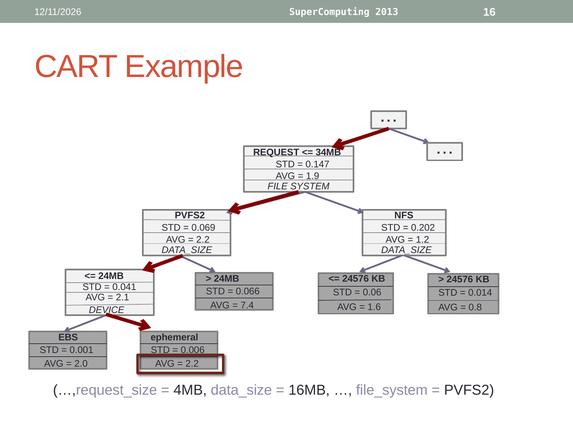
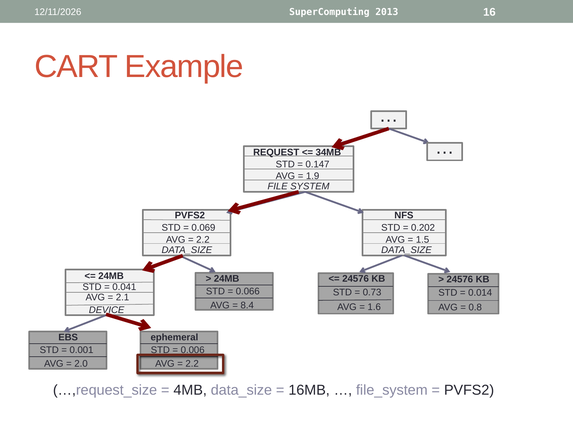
1.2: 1.2 -> 1.5 (423, 240)
0.06: 0.06 -> 0.73 (372, 292)
7.4: 7.4 -> 8.4 (247, 305)
